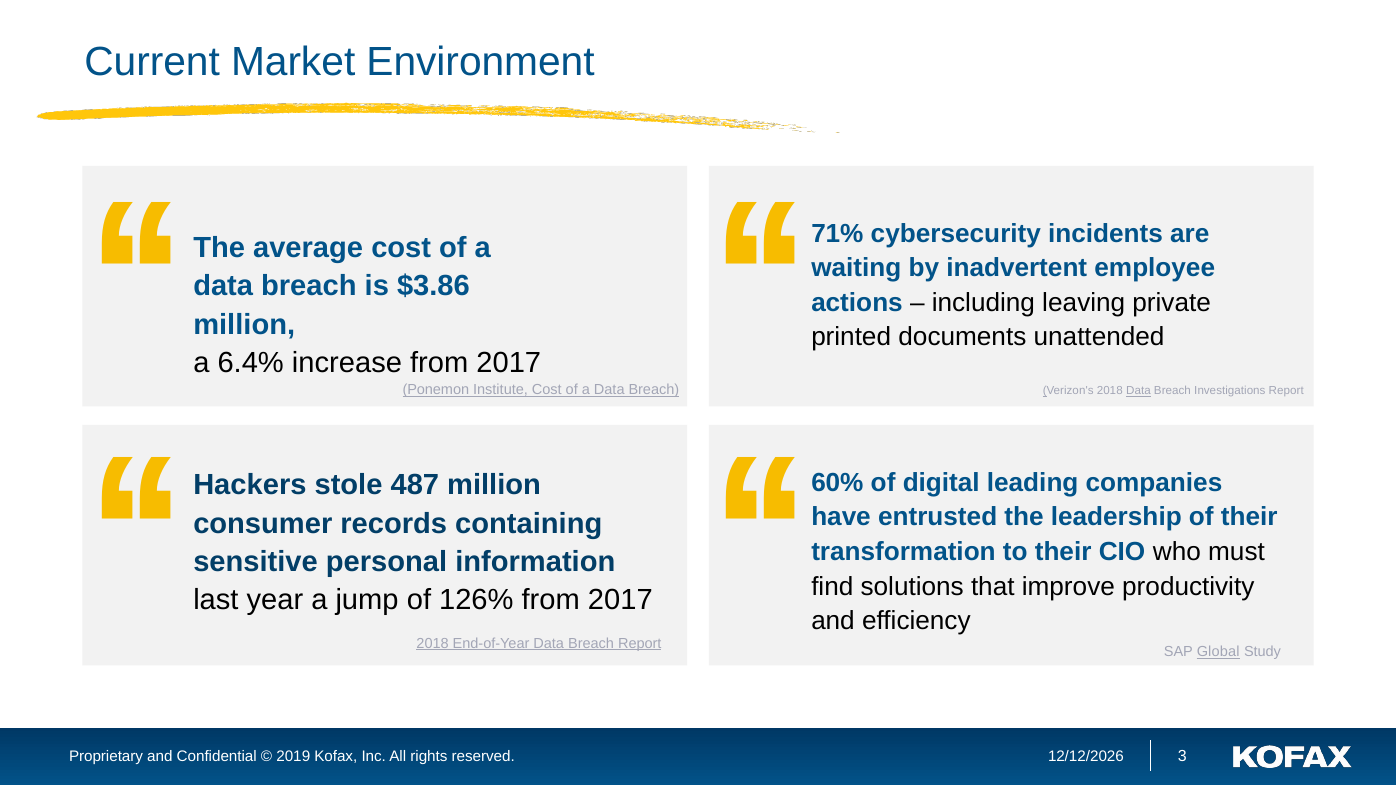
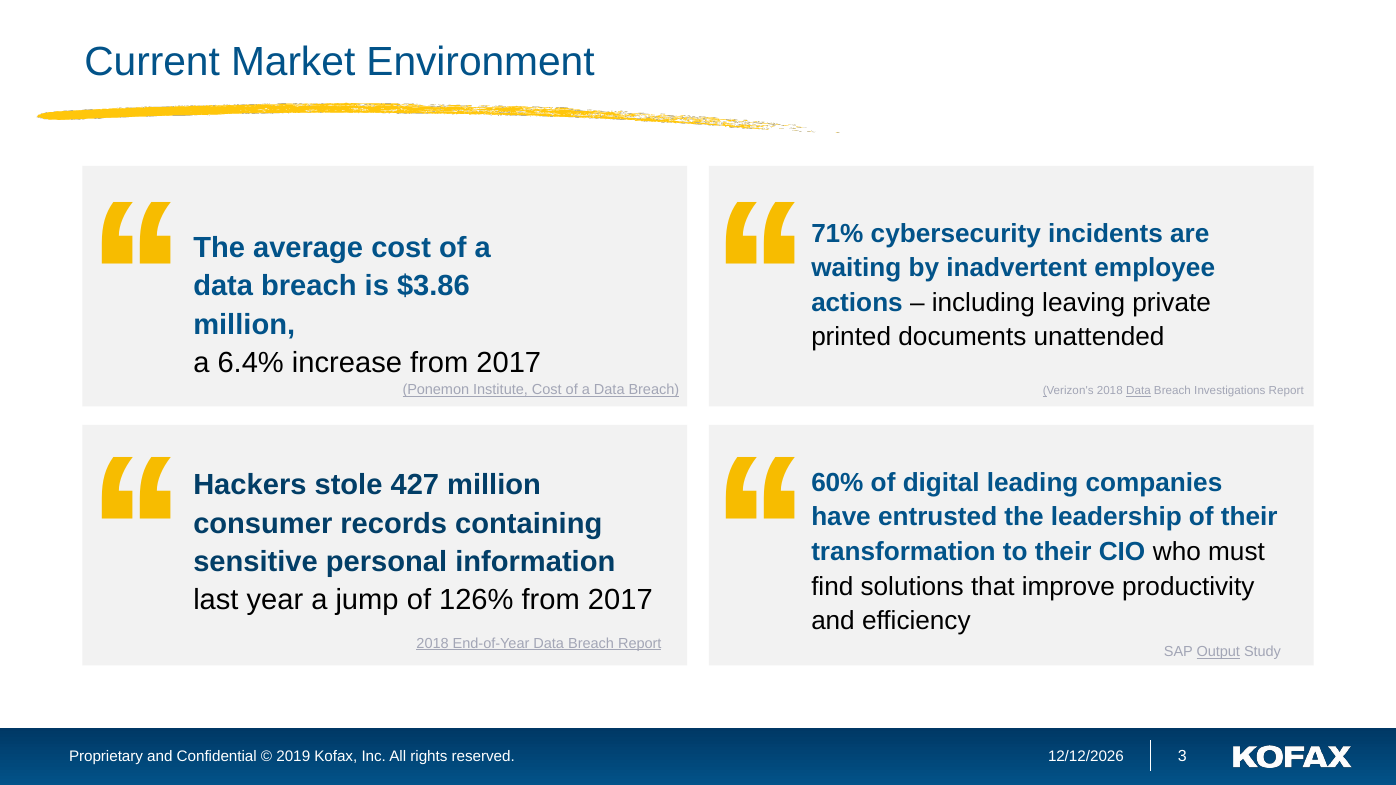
487: 487 -> 427 (415, 485)
Global: Global -> Output (1218, 652)
